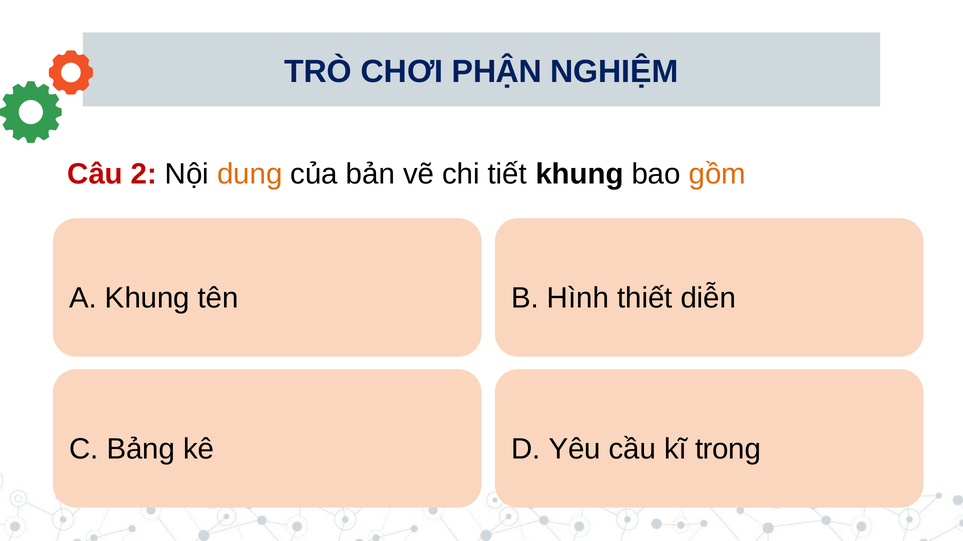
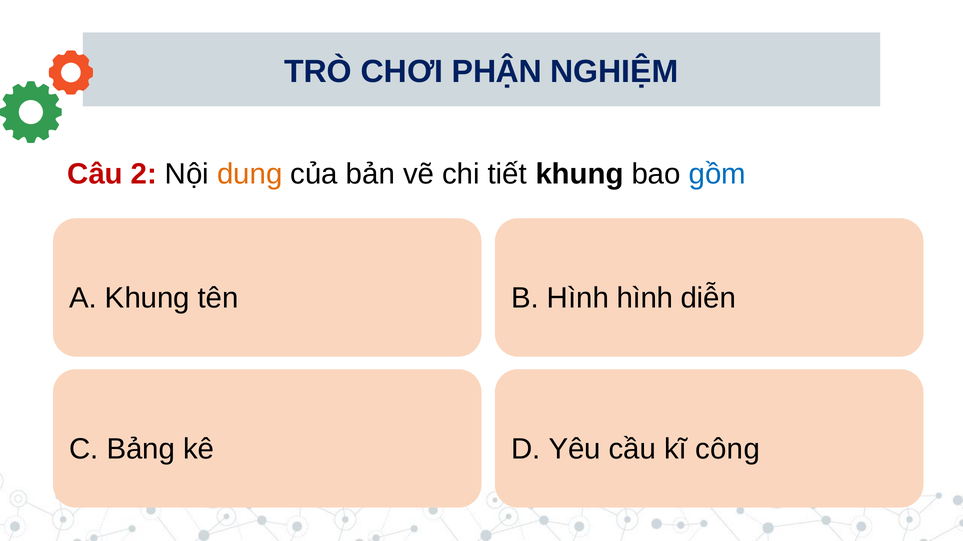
gồm colour: orange -> blue (717, 174)
Hình thiết: thiết -> hình (645, 299)
trong: trong -> công (728, 450)
